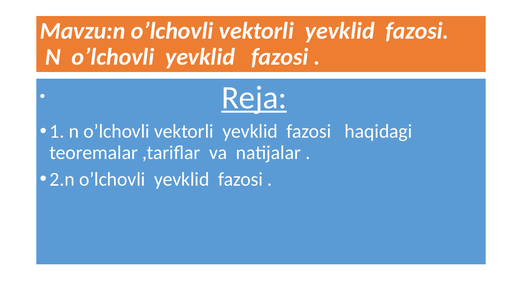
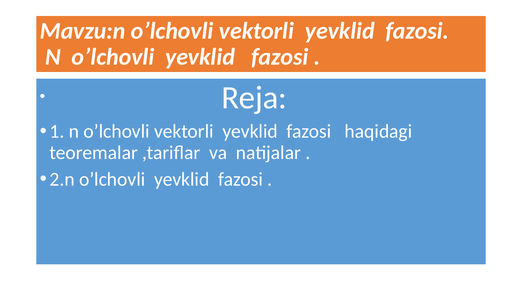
Reja underline: present -> none (254, 98)
